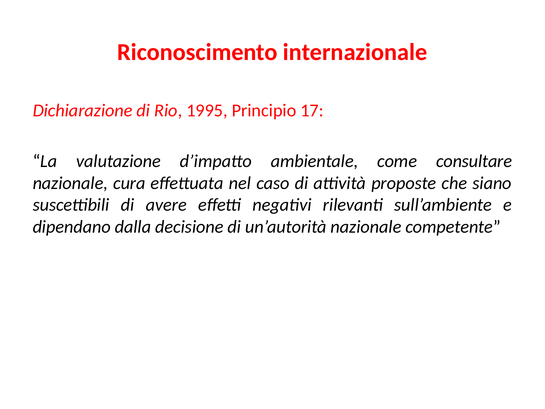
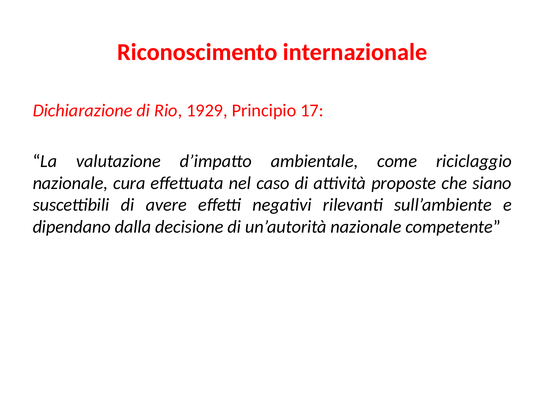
1995: 1995 -> 1929 (207, 110)
consultare: consultare -> riciclaggio (474, 161)
